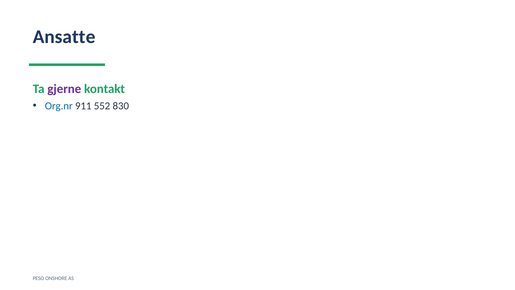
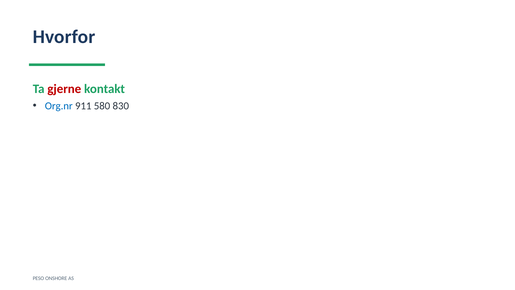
Ansatte: Ansatte -> Hvorfor (64, 37)
gjerne colour: purple -> red (64, 89)
552: 552 -> 580 (102, 106)
